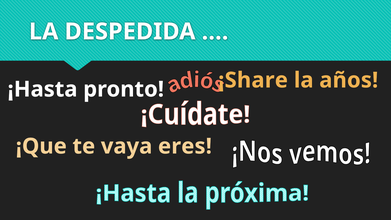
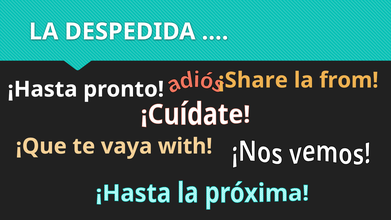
años: años -> from (349, 80)
eres: eres -> with (185, 146)
